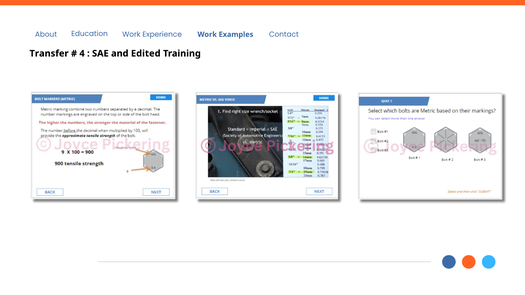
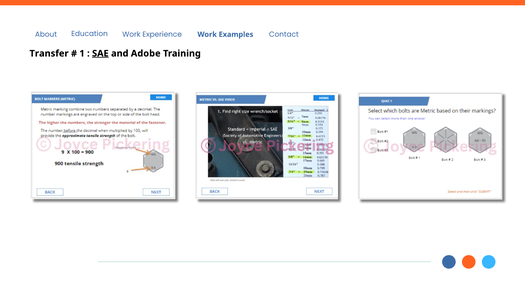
4: 4 -> 1 (82, 54)
SAE underline: none -> present (100, 54)
Edited: Edited -> Adobe (146, 54)
